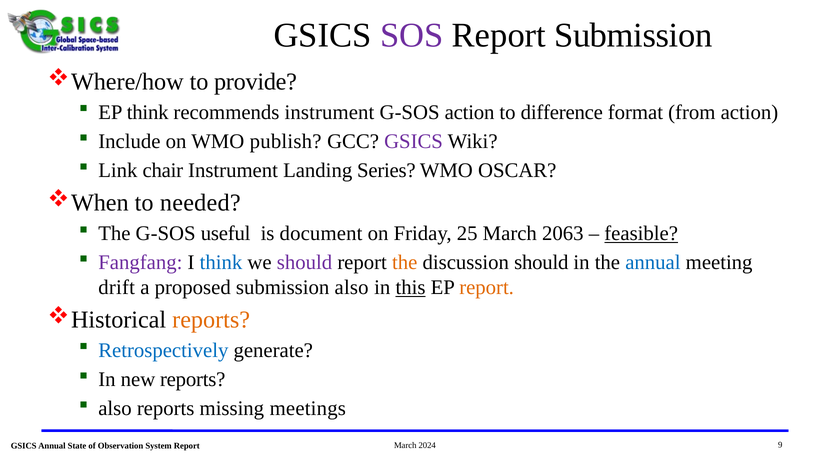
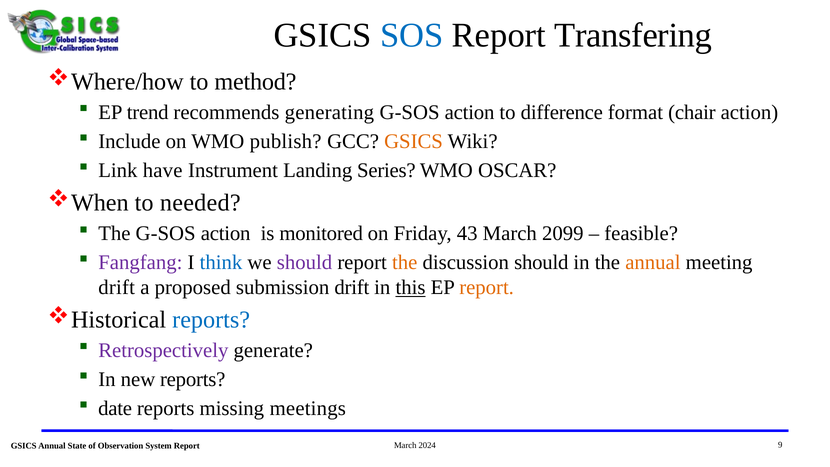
SOS colour: purple -> blue (412, 35)
Report Submission: Submission -> Transfering (633, 35)
provide: provide -> method (255, 82)
EP think: think -> trend (148, 112)
recommends instrument: instrument -> generating (329, 112)
from: from -> chair (692, 112)
GSICS colour: purple -> orange (414, 142)
chair: chair -> have (163, 171)
The G-SOS useful: useful -> action (226, 234)
document: document -> monitored (321, 234)
25: 25 -> 43 (467, 234)
2063: 2063 -> 2099 (563, 234)
feasible underline: present -> none (641, 234)
annual colour: blue -> orange (653, 263)
submission also: also -> drift (352, 287)
reports colour: orange -> blue (211, 320)
Retrospectively colour: blue -> purple (163, 350)
also: also -> date (115, 409)
